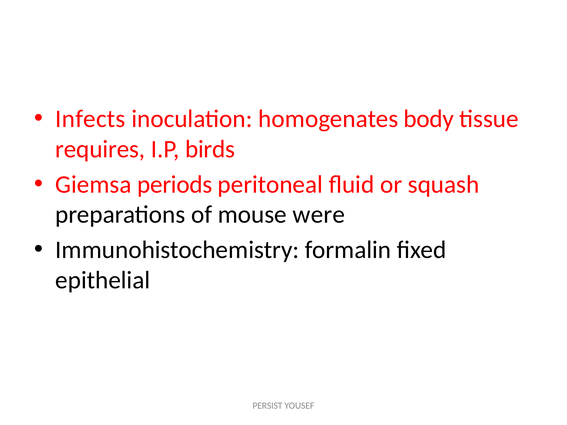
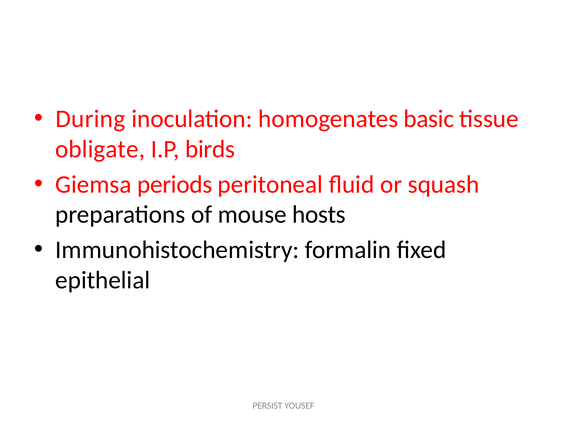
Infects: Infects -> During (90, 119)
body: body -> basic (429, 119)
requires: requires -> obligate (100, 149)
were: were -> hosts (319, 215)
